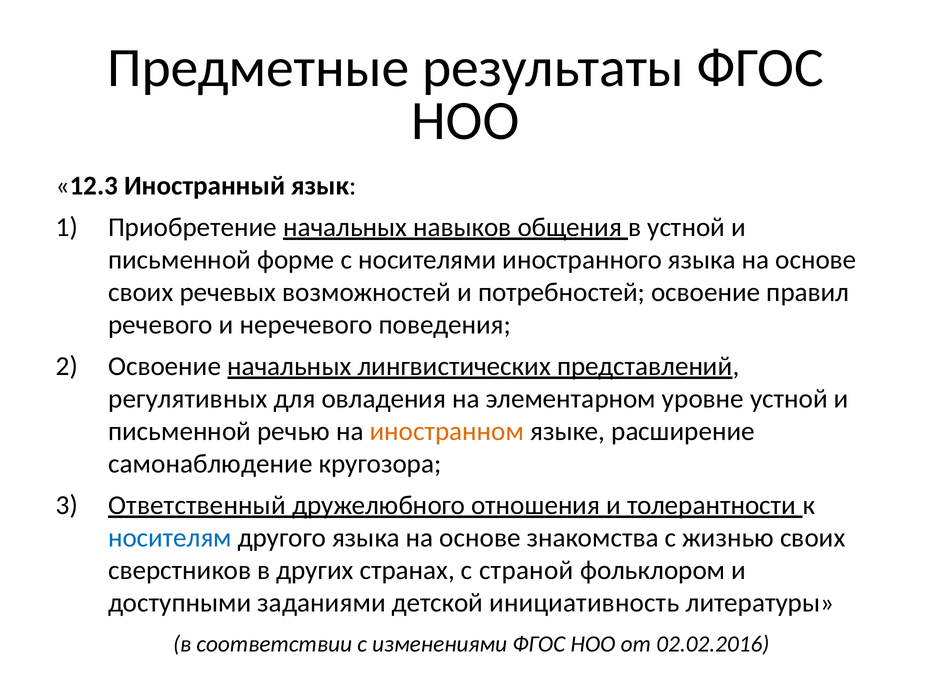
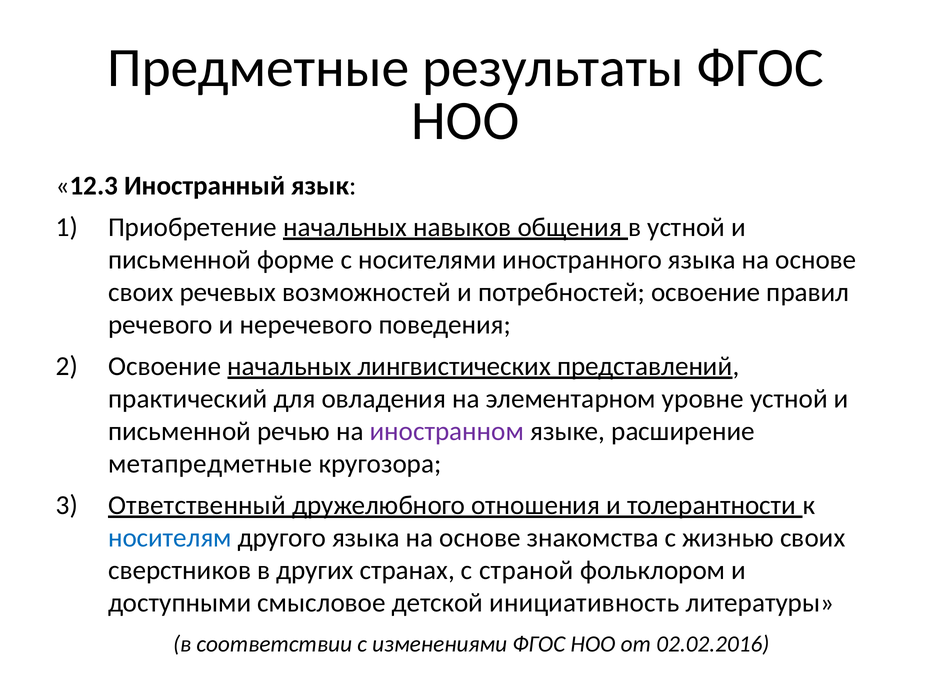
регулятивных: регулятивных -> практический (188, 399)
иностранном colour: orange -> purple (447, 431)
самонаблюдение: самонаблюдение -> метапредметные (210, 464)
заданиями: заданиями -> смысловое (322, 603)
